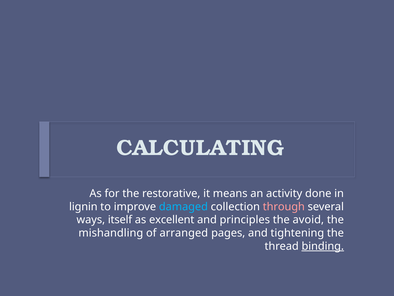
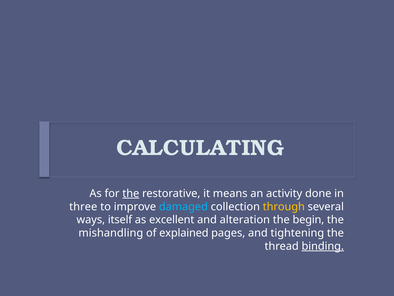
the underline: none -> present (131, 193)
lignin: lignin -> three (83, 206)
through colour: pink -> yellow (284, 206)
principles: principles -> alteration (245, 219)
avoid: avoid -> begin (308, 219)
arranged: arranged -> explained (184, 233)
